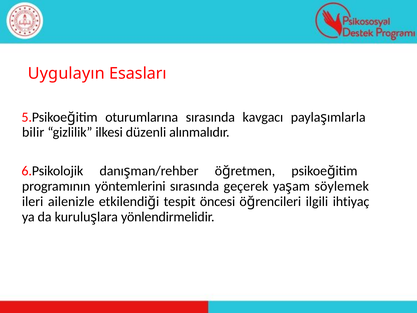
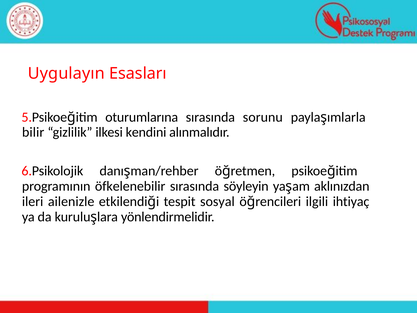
kavgacı: kavgacı -> sorunu (263, 117)
düzenli: düzenli -> kendini (146, 132)
yöntemlerini: yöntemlerini -> öfkelenebilir (130, 186)
geçerek: geçerek -> söyleyin (246, 186)
söylemek: söylemek -> aklınızdan (342, 186)
öncesi: öncesi -> sosyal (217, 201)
